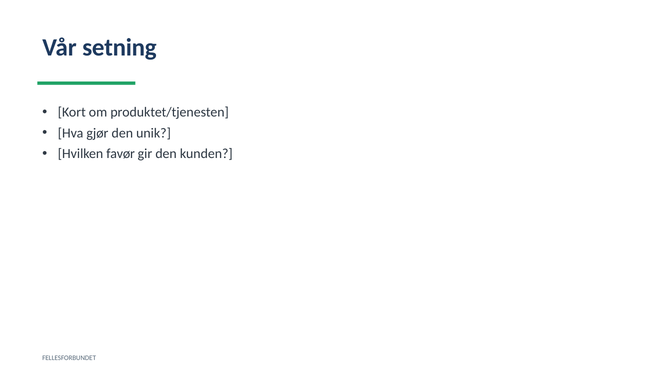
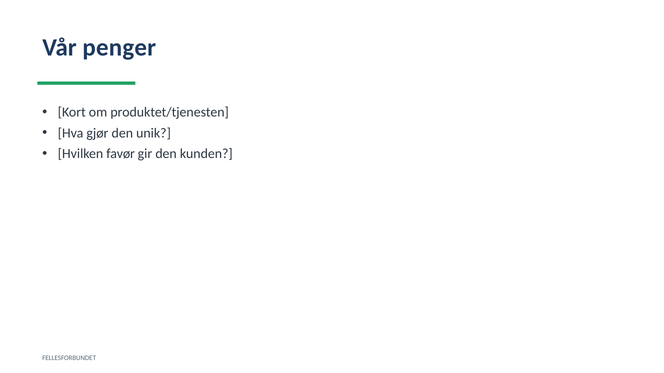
setning: setning -> penger (119, 47)
